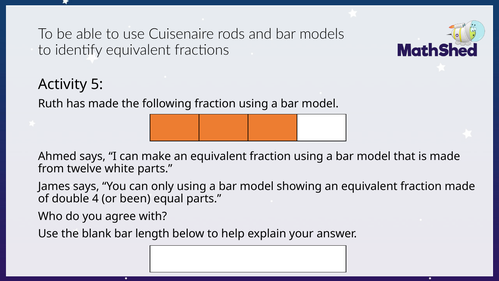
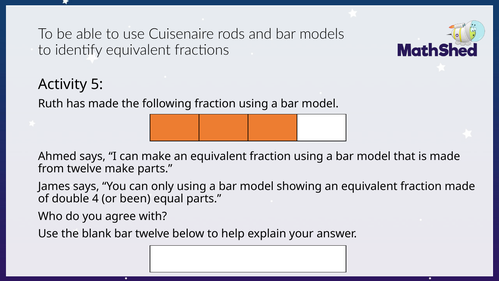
twelve white: white -> make (120, 169)
bar length: length -> twelve (152, 234)
